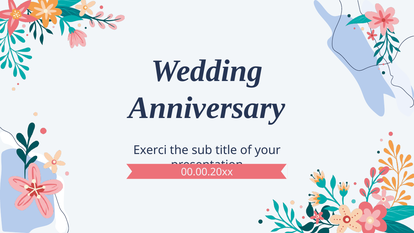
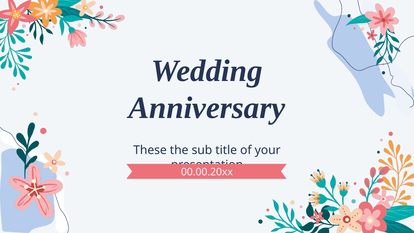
Exerci: Exerci -> These (150, 150)
